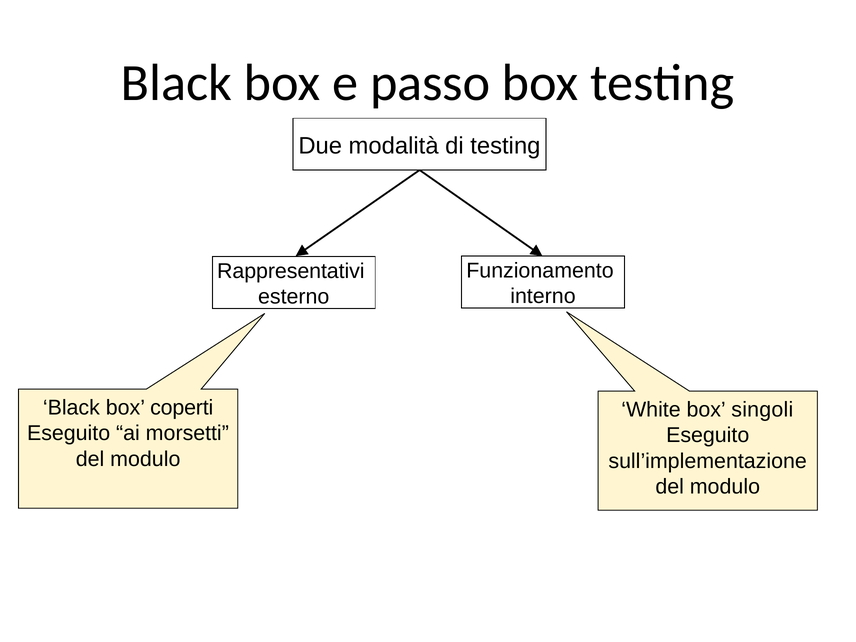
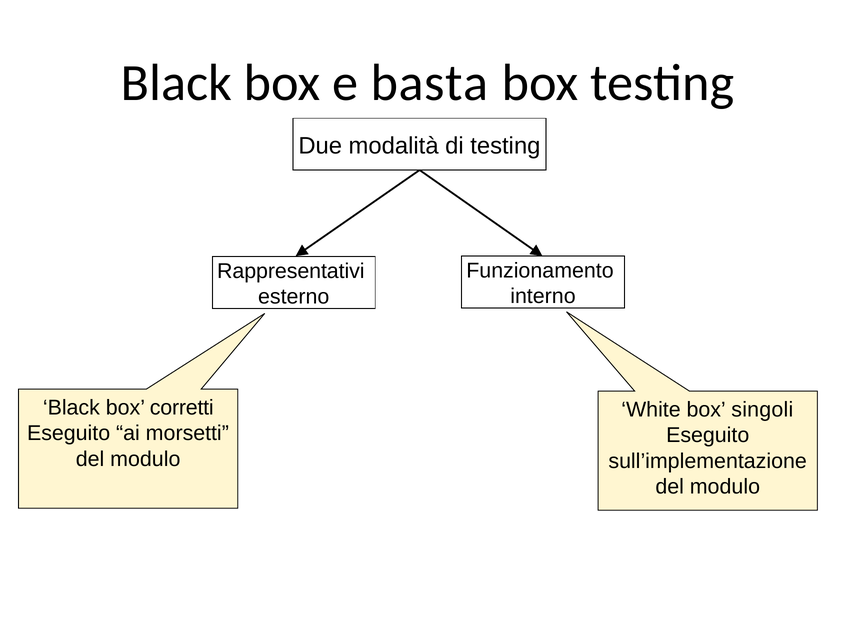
passo: passo -> basta (430, 83)
coperti: coperti -> corretti (182, 408)
